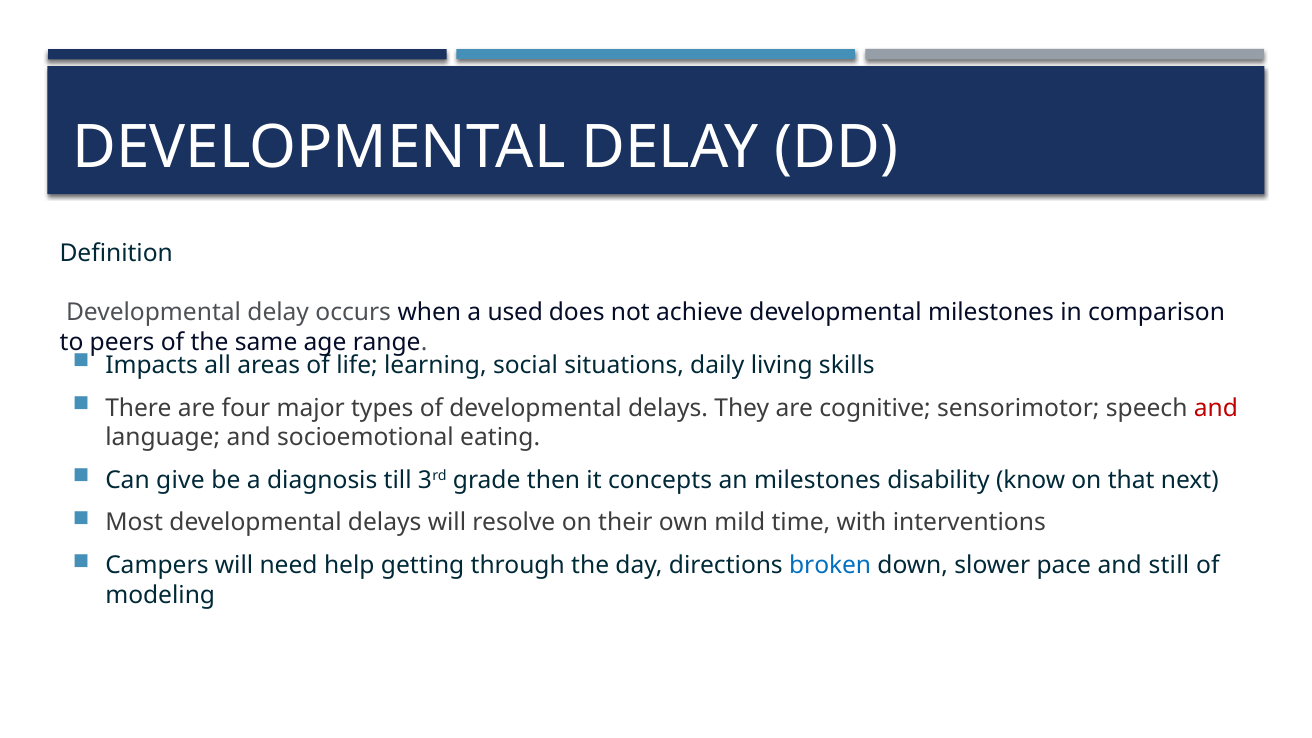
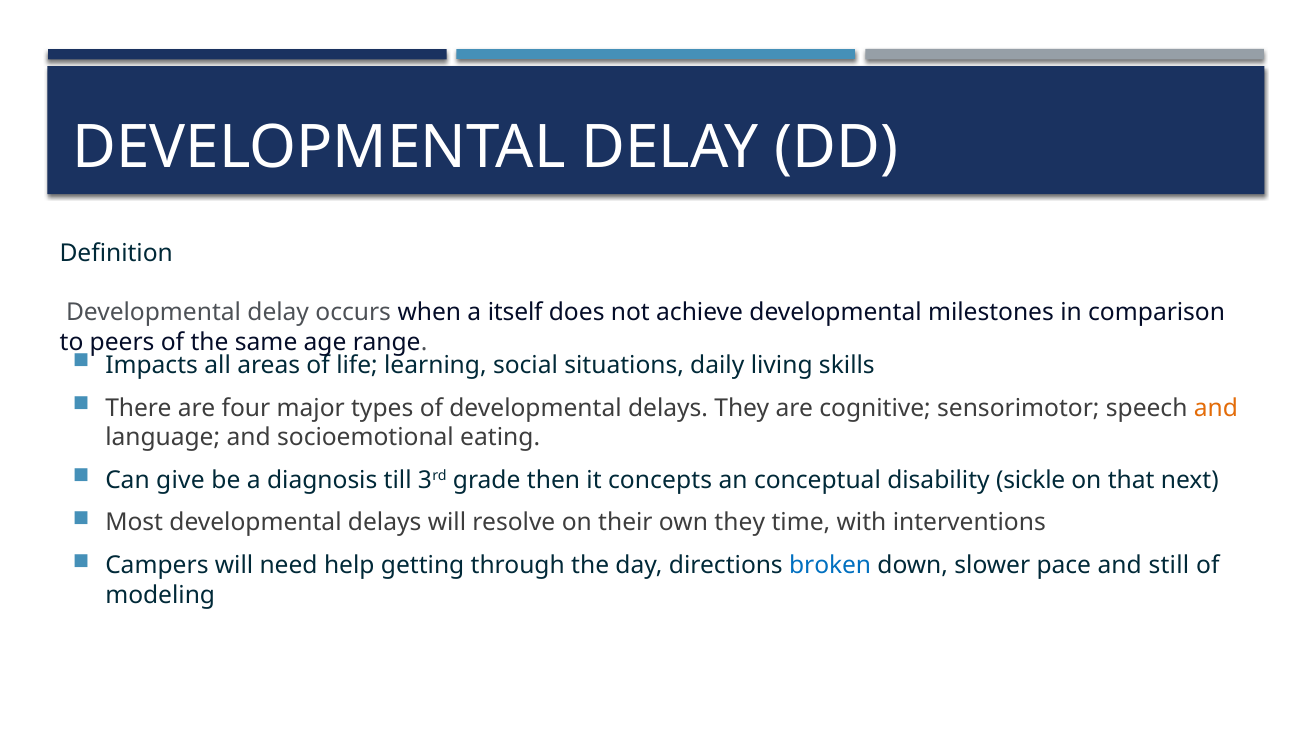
used: used -> itself (515, 313)
and colour: red -> orange (1216, 408)
an milestones: milestones -> conceptual (817, 480)
know: know -> sickle (1031, 480)
own mild: mild -> they (740, 523)
